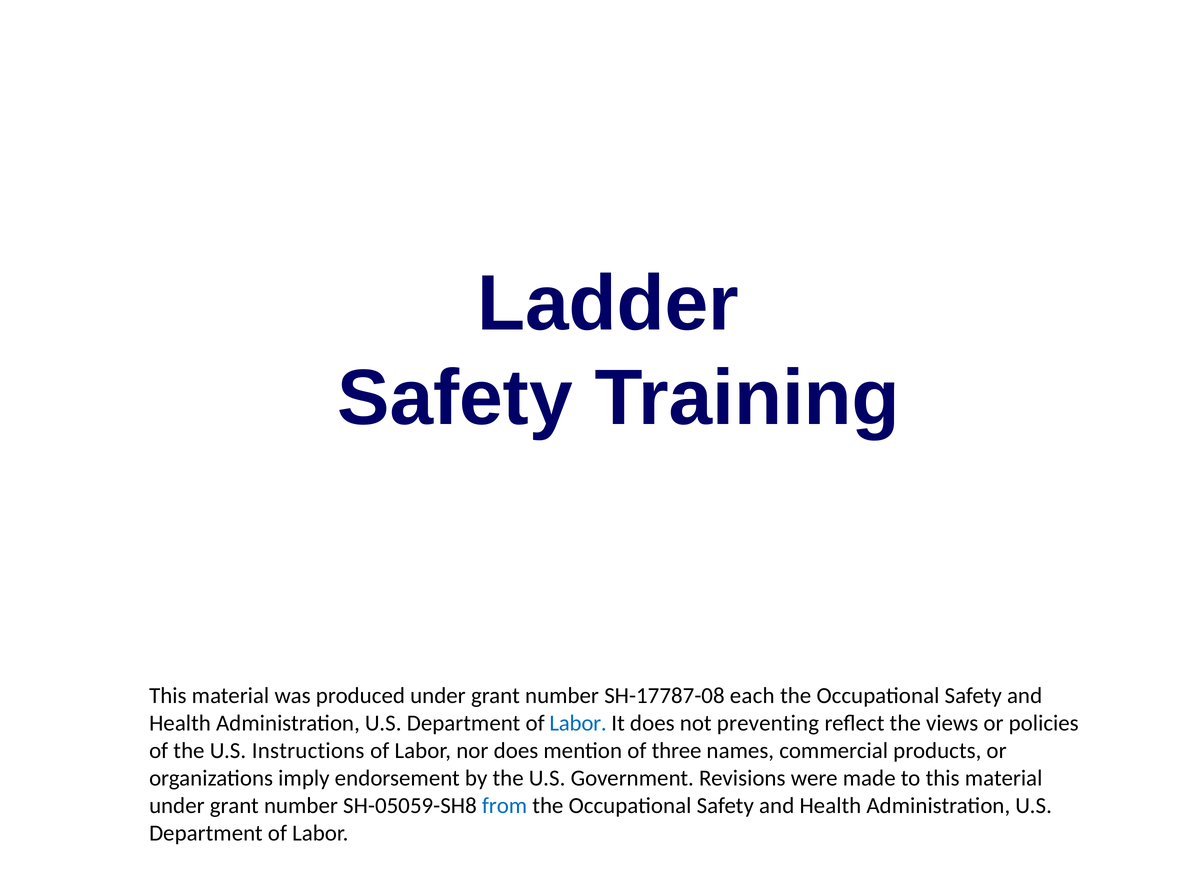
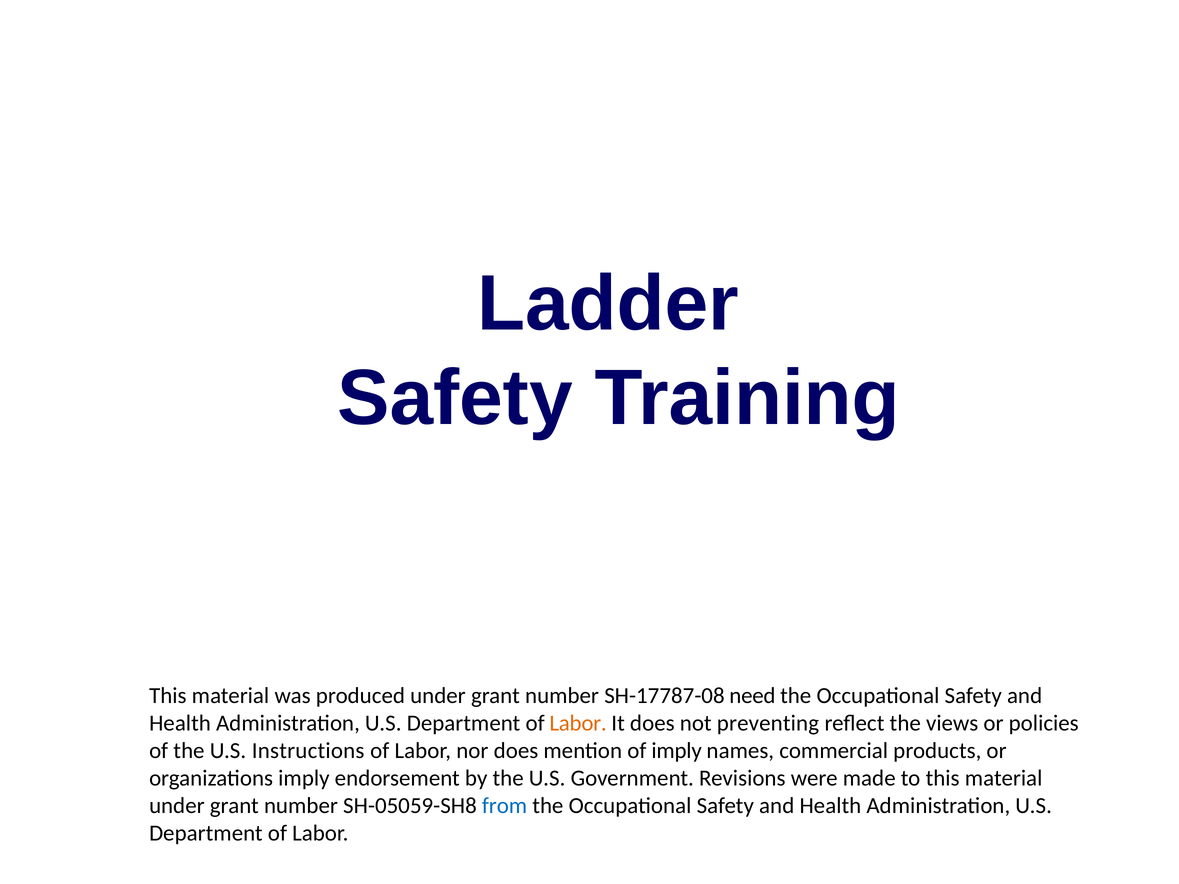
each: each -> need (752, 696)
Labor colour: blue -> orange (578, 723)
of three: three -> imply (677, 751)
